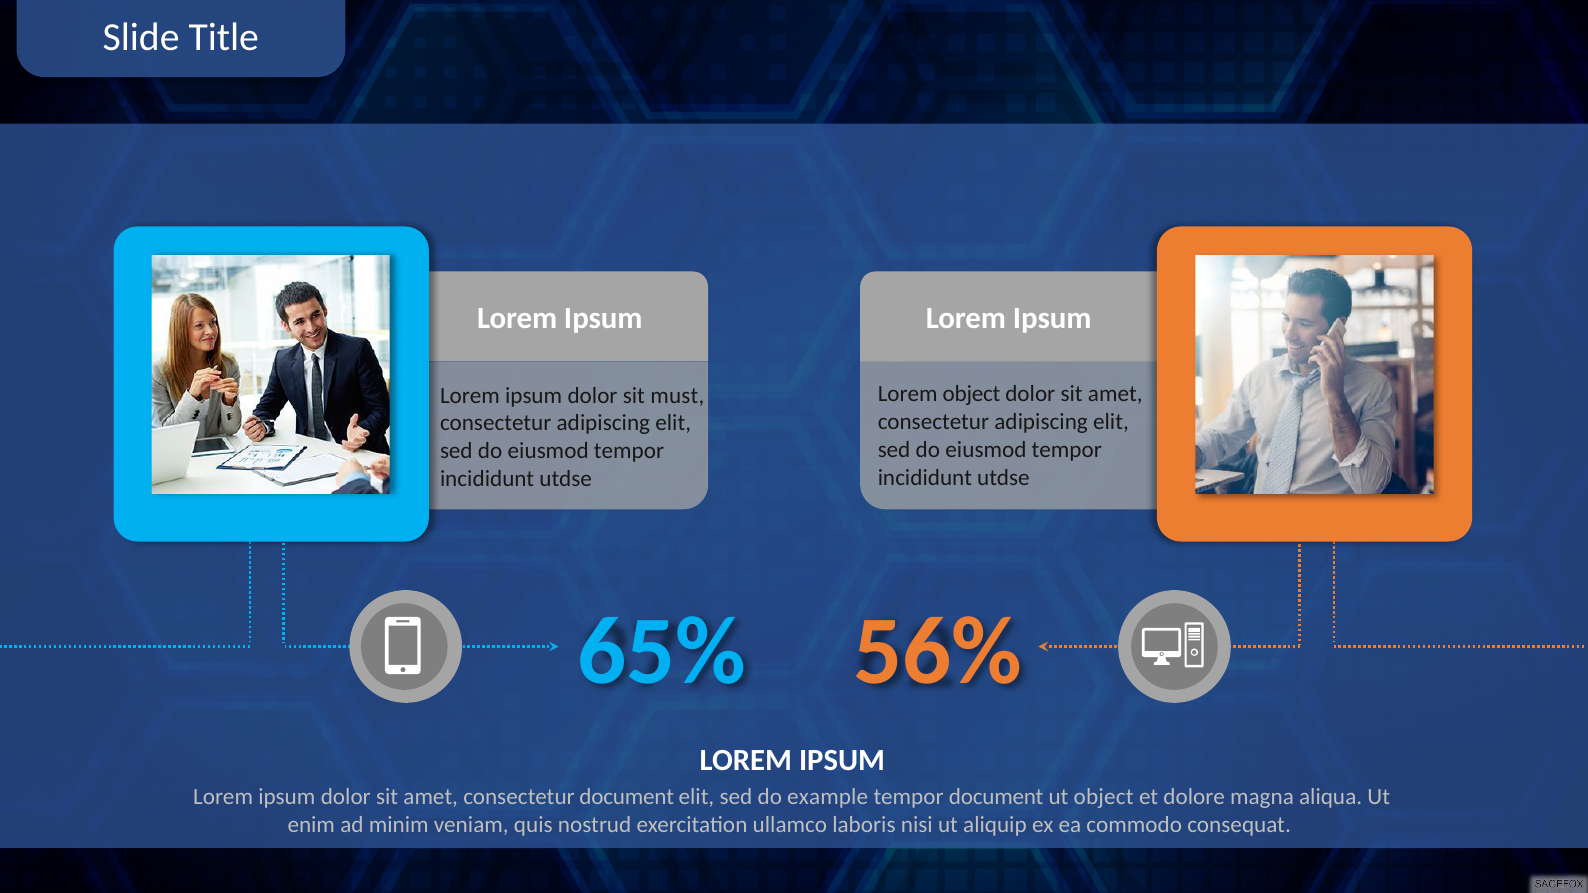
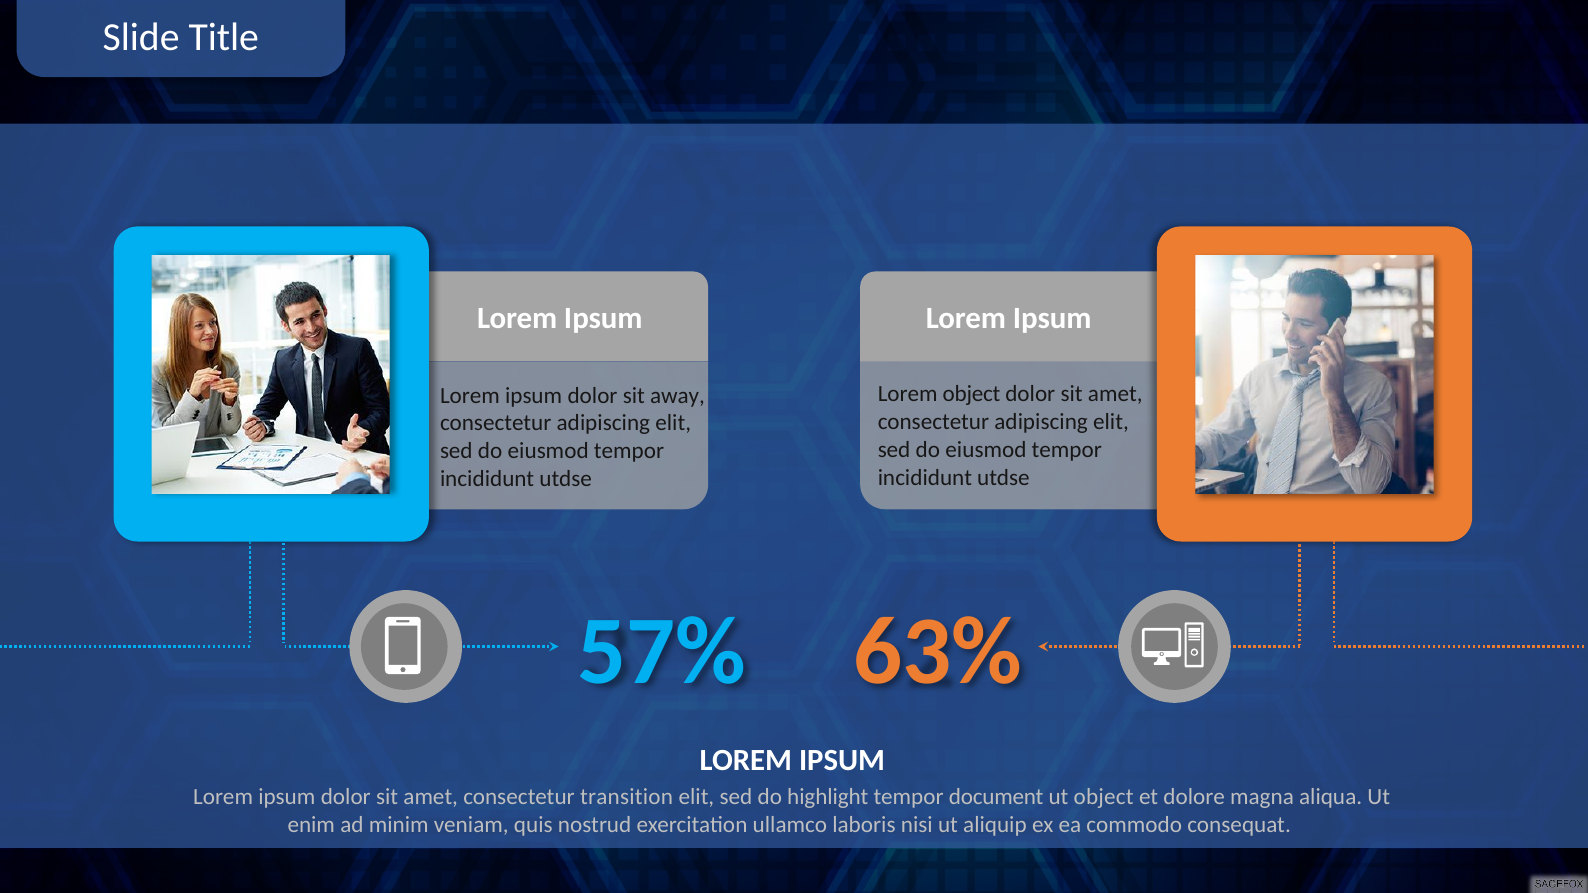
must: must -> away (678, 396)
65%: 65% -> 57% (662, 651)
56%: 56% -> 63% (938, 652)
consectetur document: document -> transition (627, 797)
example: example -> highlight (828, 797)
